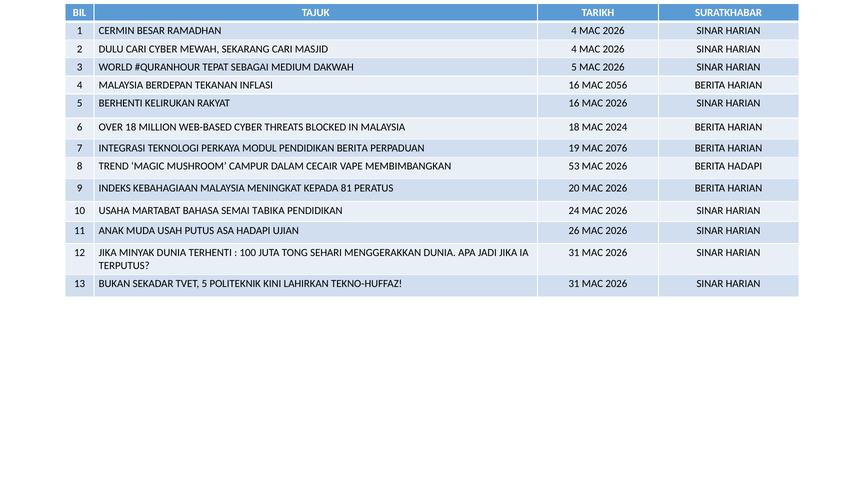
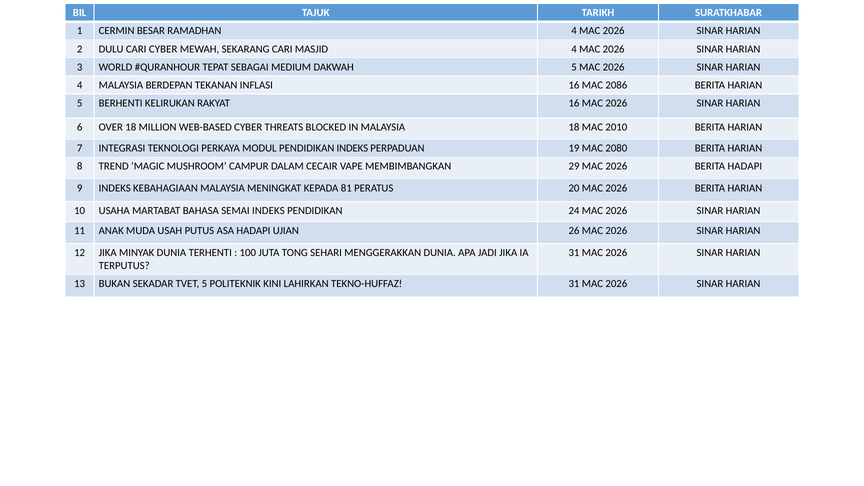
2056: 2056 -> 2086 (616, 85)
2024: 2024 -> 2010 (616, 127)
PENDIDIKAN BERITA: BERITA -> INDEKS (352, 148)
2076: 2076 -> 2080 (616, 148)
53: 53 -> 29 (574, 166)
SEMAI TABIKA: TABIKA -> INDEKS (268, 211)
